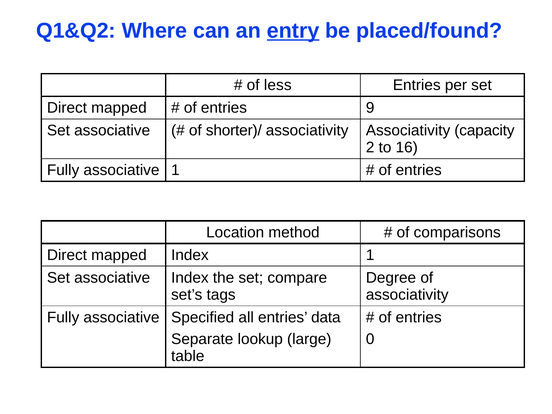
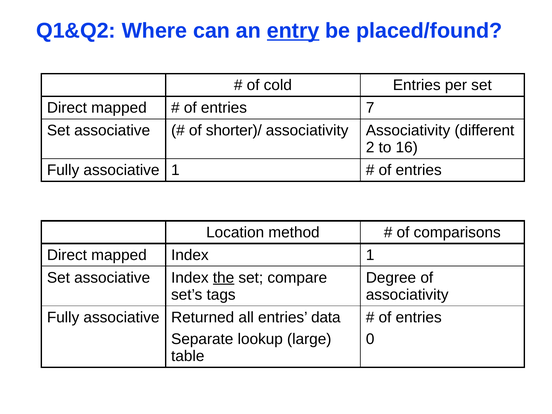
less: less -> cold (278, 85)
9: 9 -> 7 (370, 108)
capacity: capacity -> different (484, 130)
the underline: none -> present (224, 278)
Specified: Specified -> Returned (203, 317)
